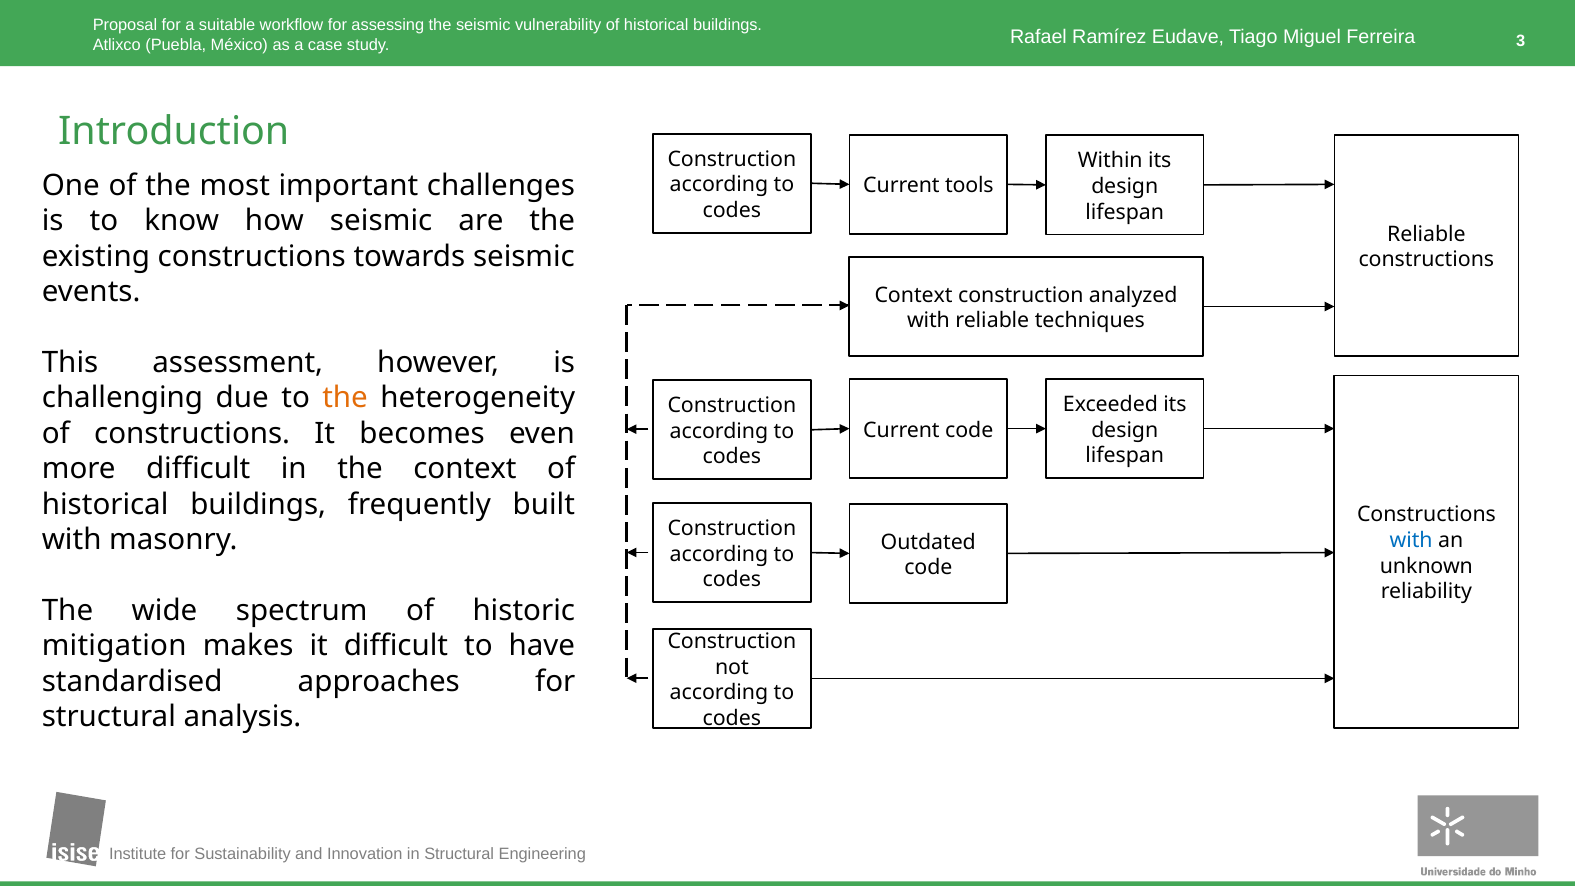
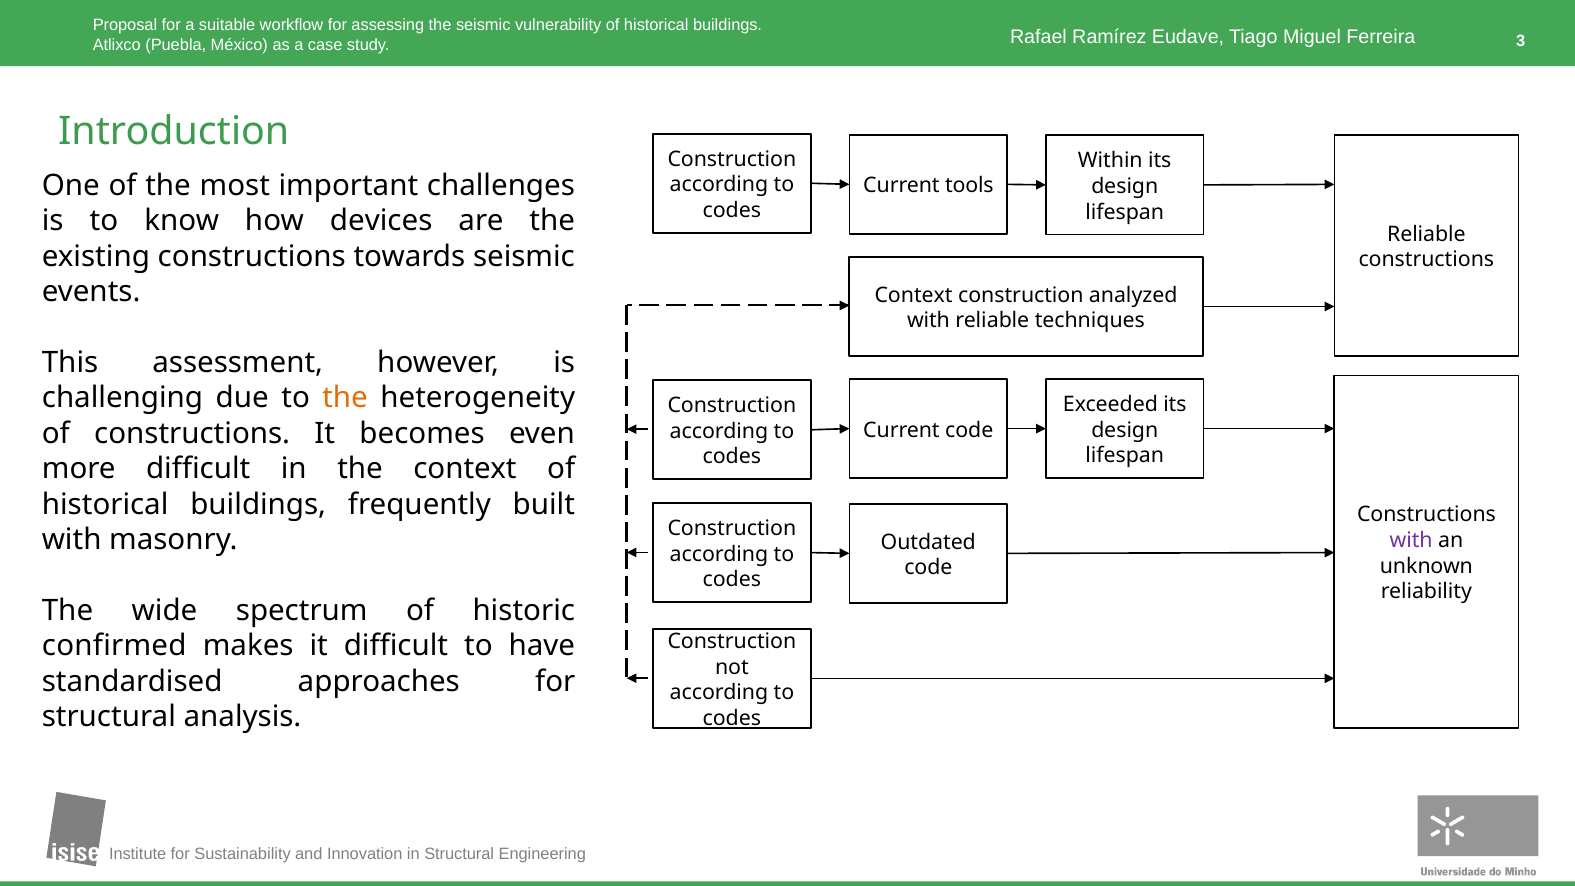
how seismic: seismic -> devices (381, 221)
with colour: blue -> purple (1411, 541)
mitigation: mitigation -> confirmed (114, 646)
